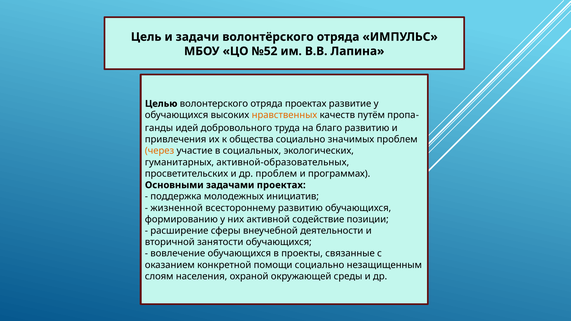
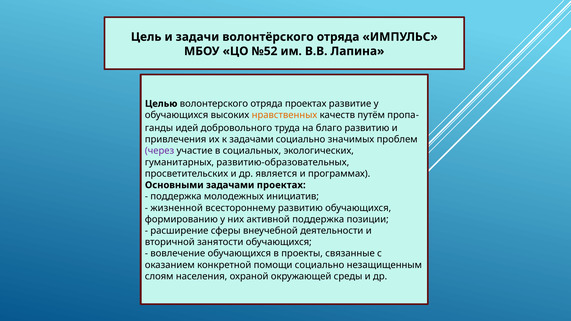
к общества: общества -> задачами (252, 139)
через colour: orange -> purple (160, 151)
активной-образовательных: активной-образовательных -> развитию-образовательных (283, 162)
др проблем: проблем -> является (276, 174)
активной содействие: содействие -> поддержка (318, 219)
